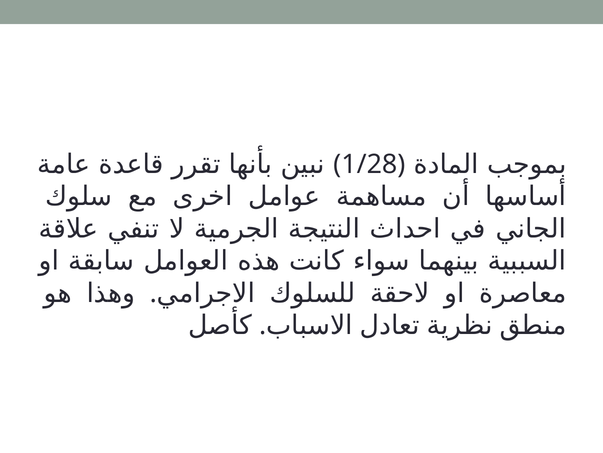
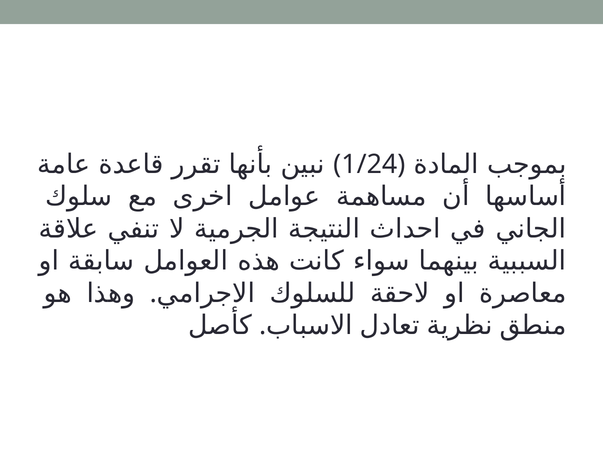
1/28: 1/28 -> 1/24 (369, 164)
